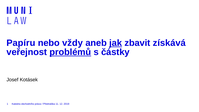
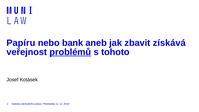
vždy: vždy -> bank (73, 43)
jak underline: present -> none (116, 43)
částky: částky -> tohoto (115, 52)
